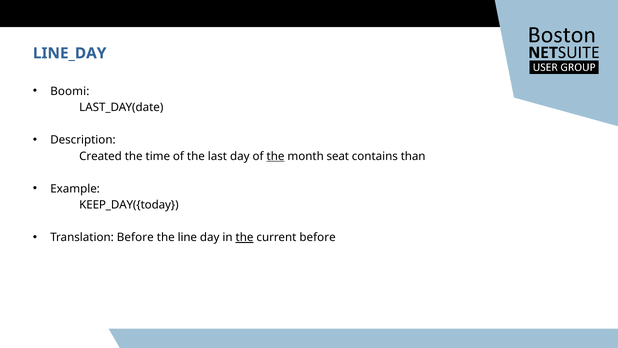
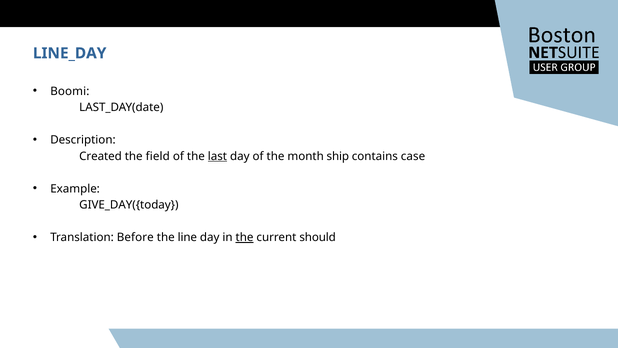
time: time -> field (158, 156)
last underline: none -> present (217, 156)
the underline: present -> none (276, 156)
seat: seat -> ship (338, 156)
than: than -> case (413, 156)
KEEP_DAY({today: KEEP_DAY({today -> GIVE_DAY({today (129, 205)
current before: before -> should (318, 237)
